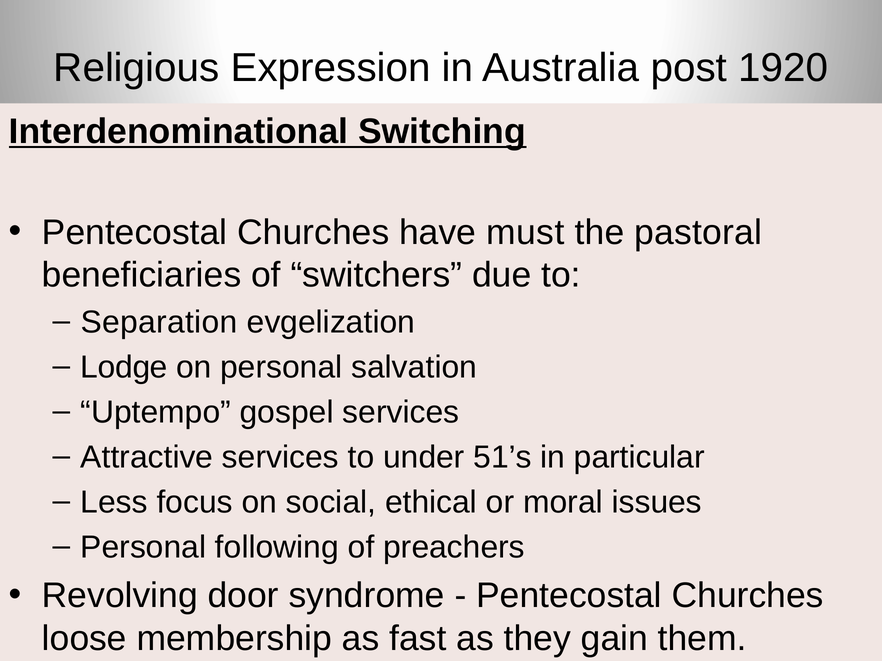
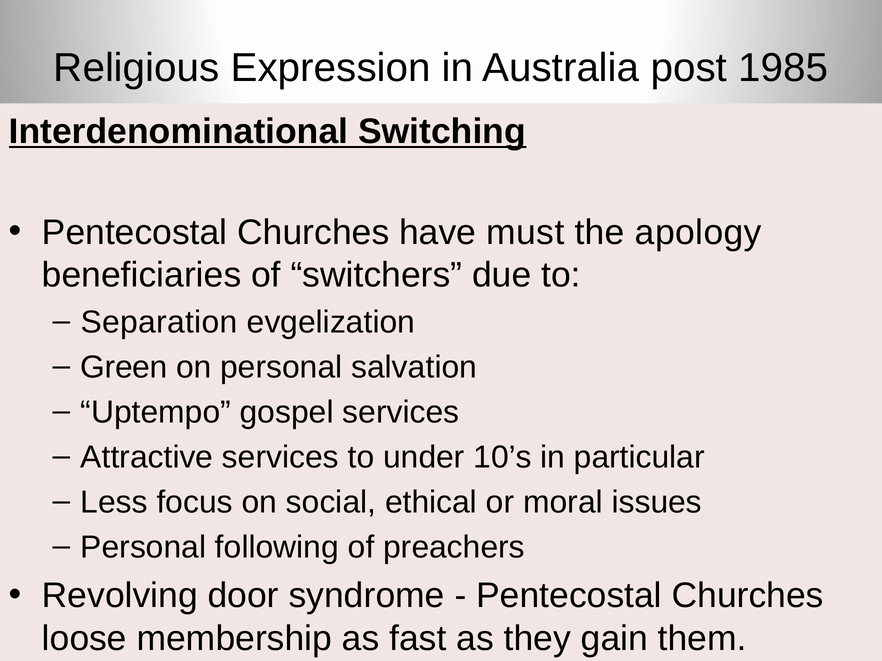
1920: 1920 -> 1985 (783, 68)
pastoral: pastoral -> apology (698, 233)
Lodge: Lodge -> Green (124, 367)
51’s: 51’s -> 10’s (502, 457)
